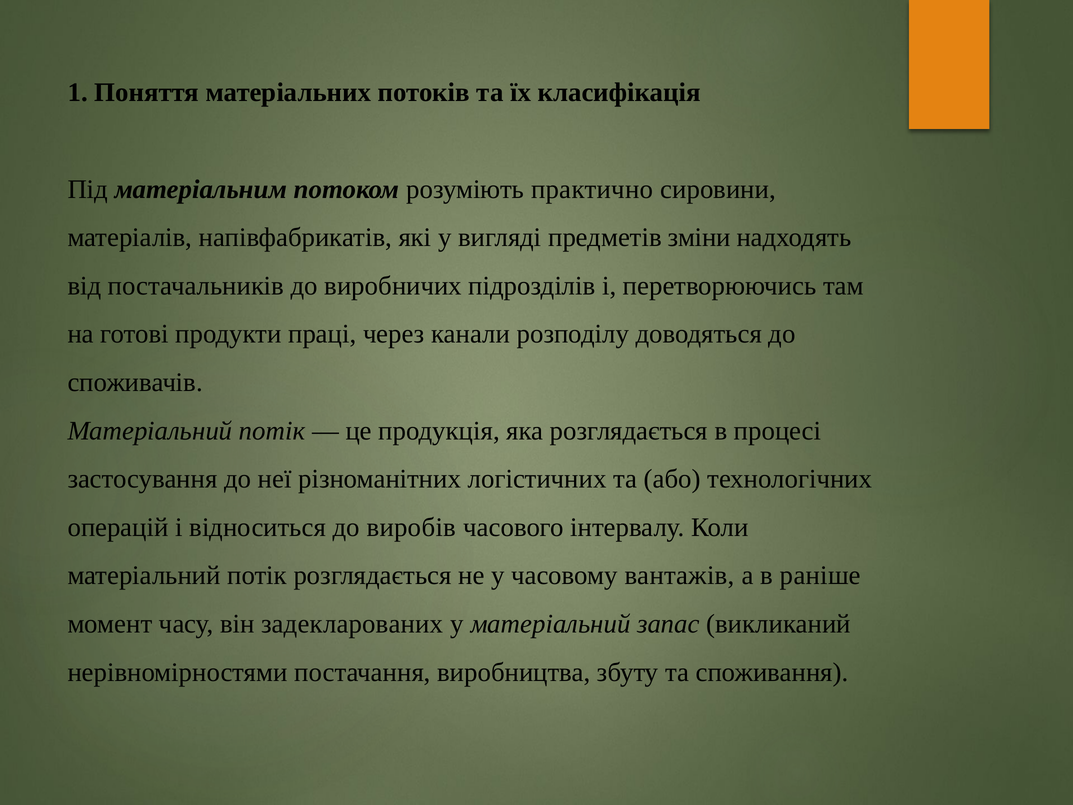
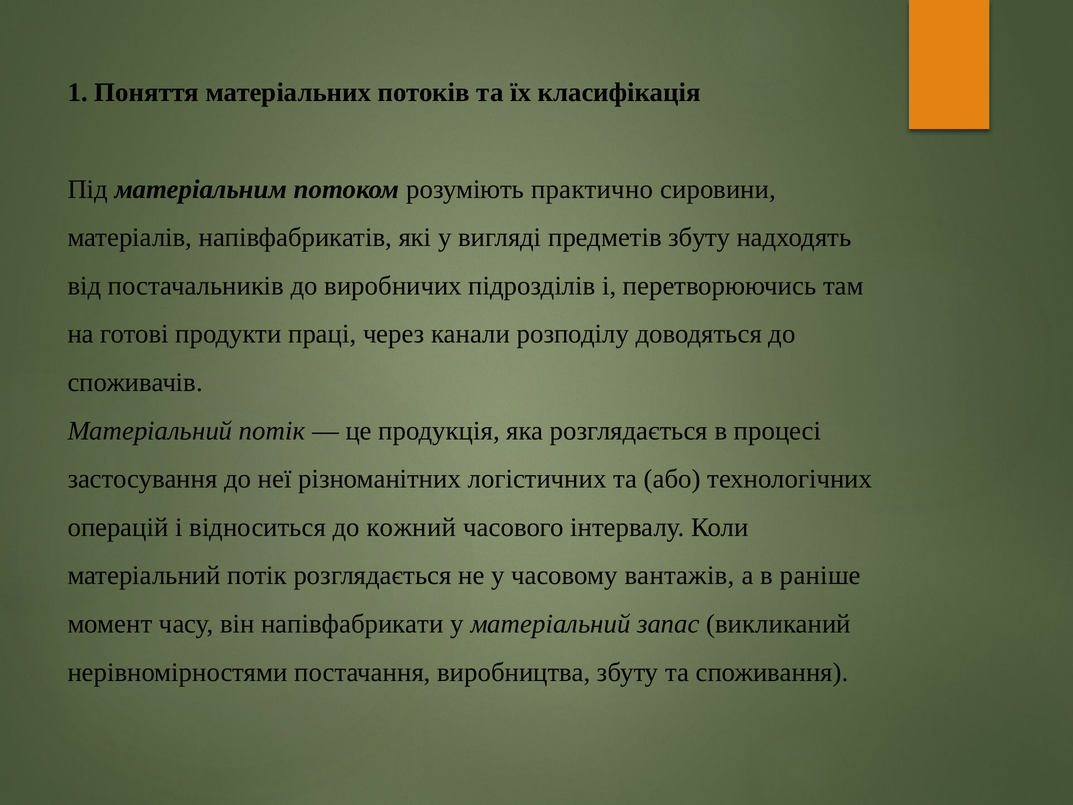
предметів зміни: зміни -> збуту (699, 237)
виробів: виробів -> кожний (411, 527)
задекларованих: задекларованих -> напівфабрикати (352, 624)
